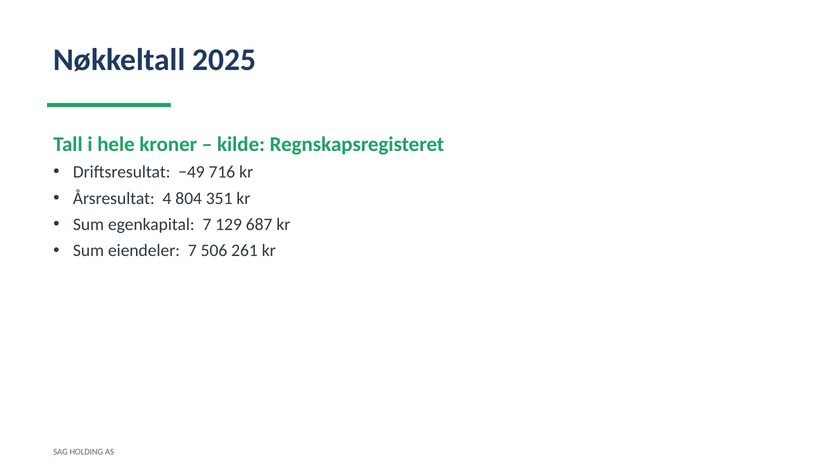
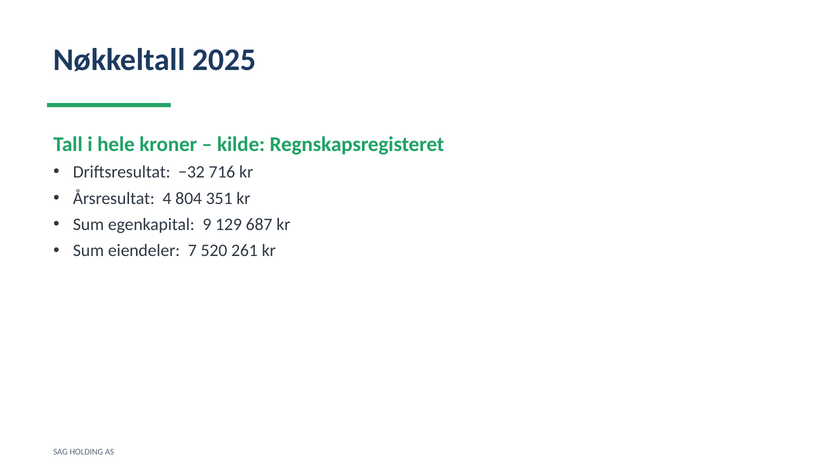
−49: −49 -> −32 (192, 172)
egenkapital 7: 7 -> 9 (207, 225)
506: 506 -> 520 (214, 251)
